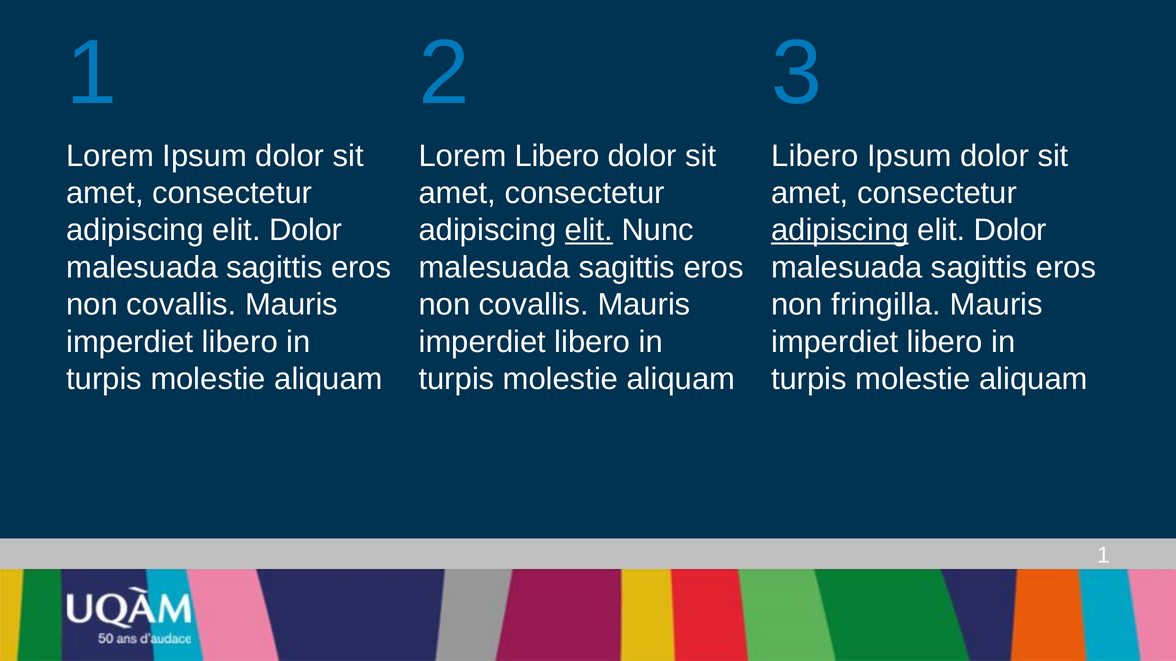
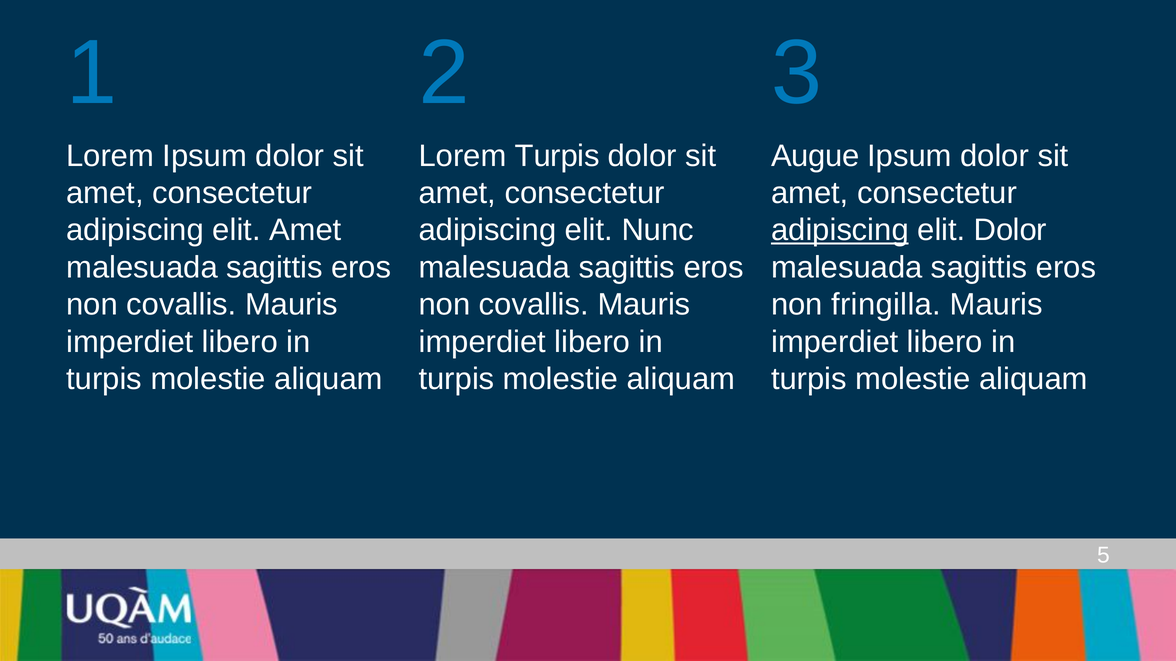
Lorem Libero: Libero -> Turpis (557, 156)
Libero: Libero -> Augue (815, 156)
Dolor: Dolor -> Amet (305, 230)
elit underline: present -> none (589, 230)
1: 1 -> 5 (1104, 556)
